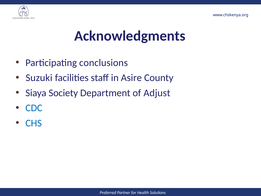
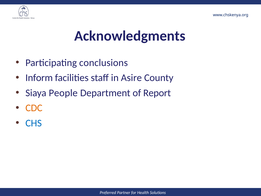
Suzuki: Suzuki -> Inform (39, 78)
Society: Society -> People (63, 93)
Adjust: Adjust -> Report (157, 93)
CDC colour: blue -> orange (34, 108)
